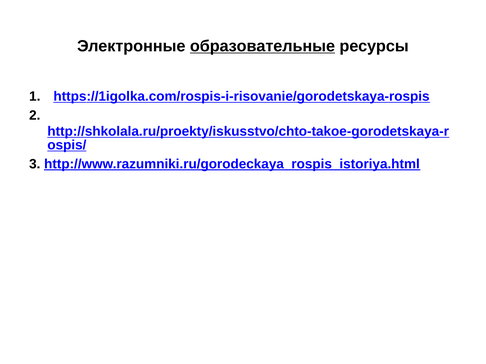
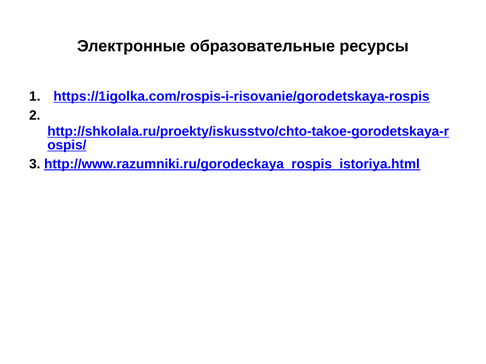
образовательные underline: present -> none (263, 46)
